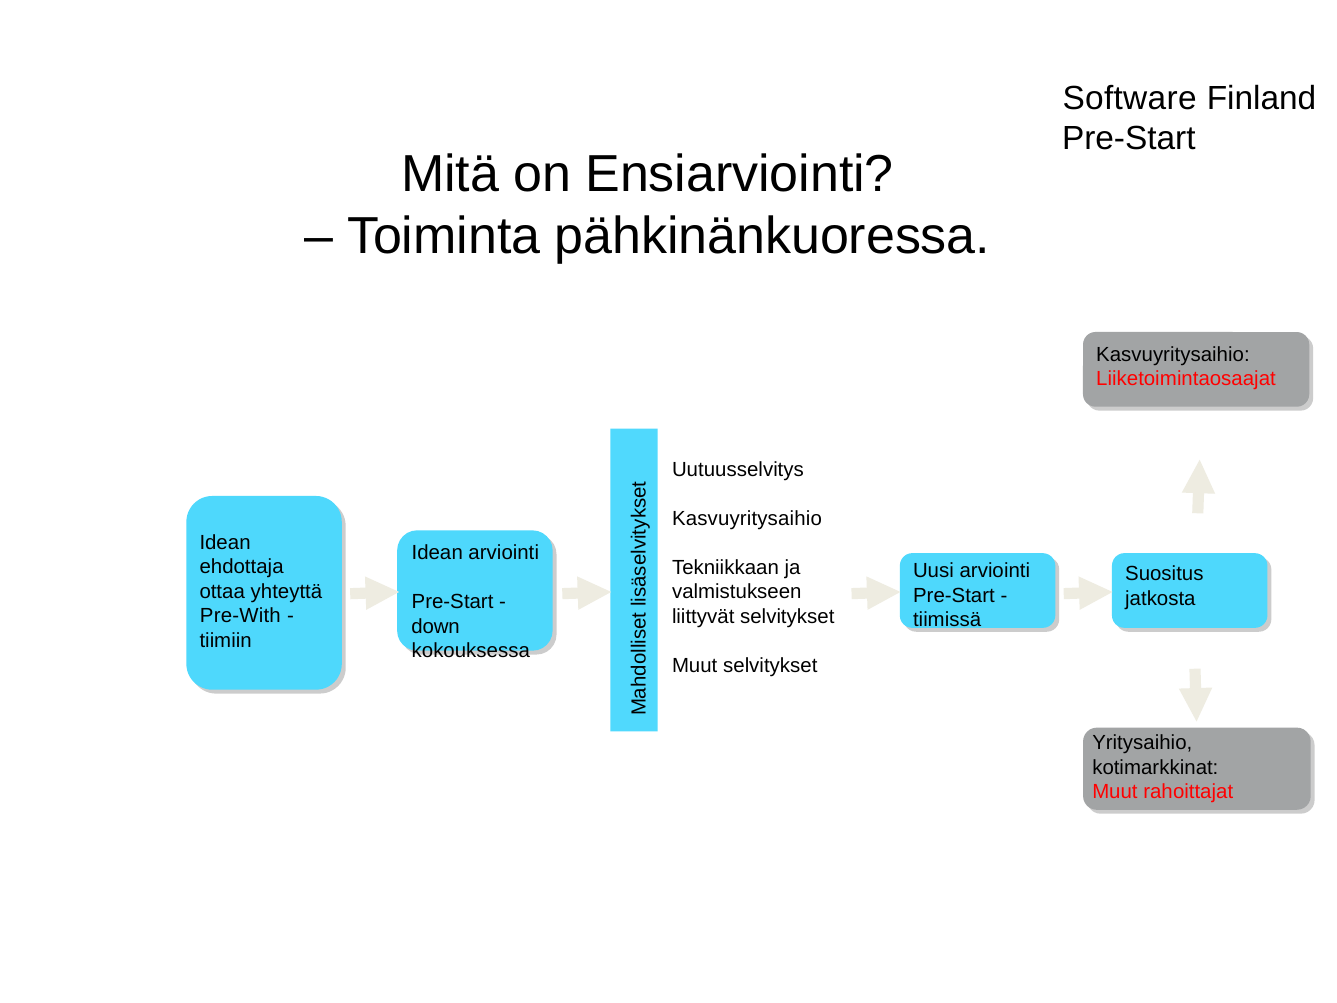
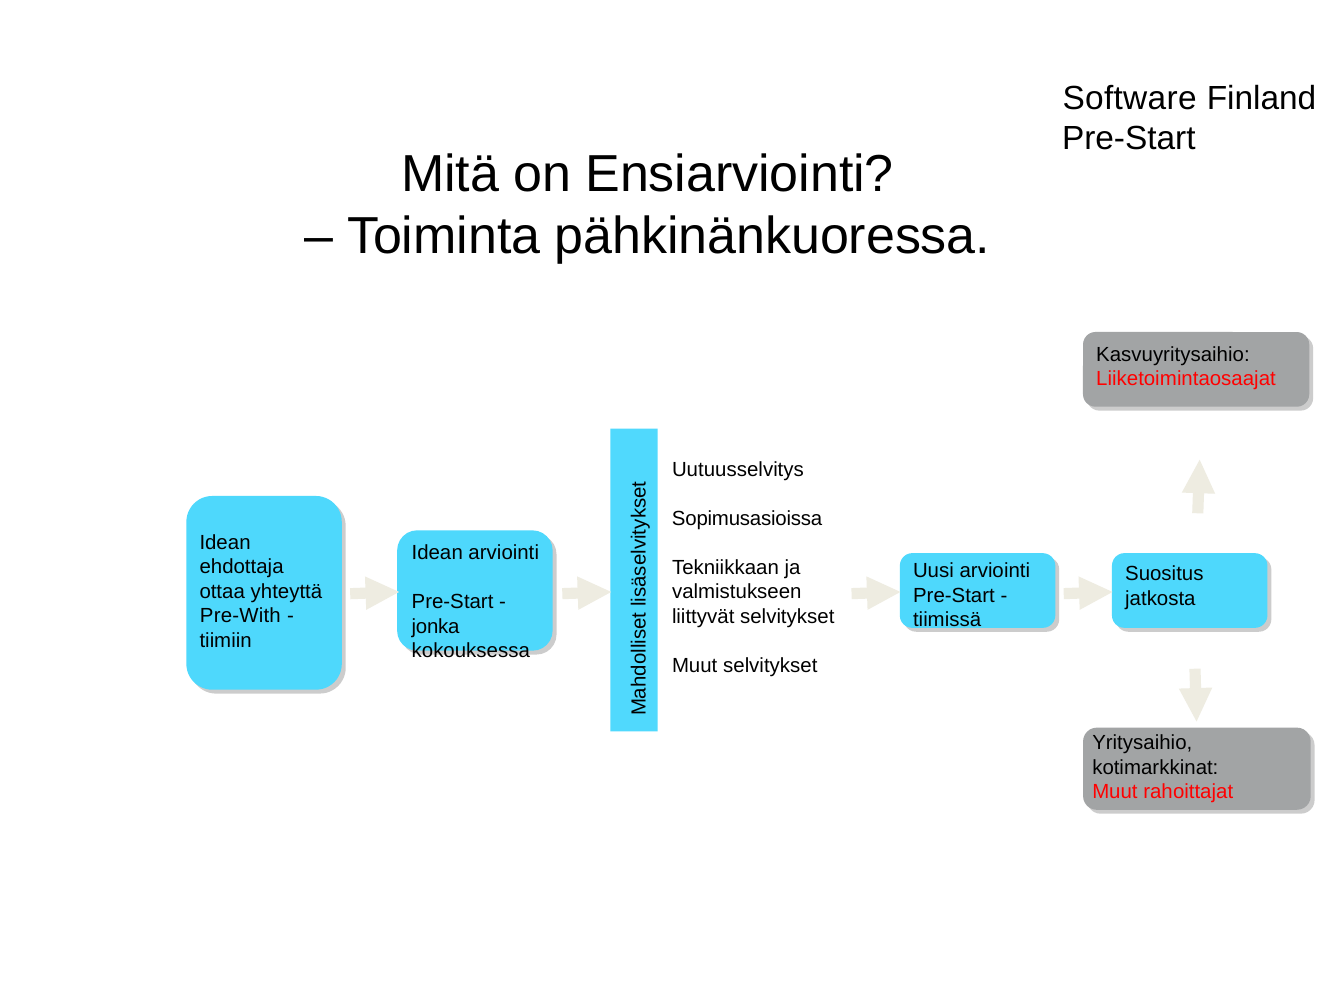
Kasvuyritysaihio: Kasvuyritysaihio -> Sopimusasioissa (747, 518)
down: down -> jonka (436, 626)
